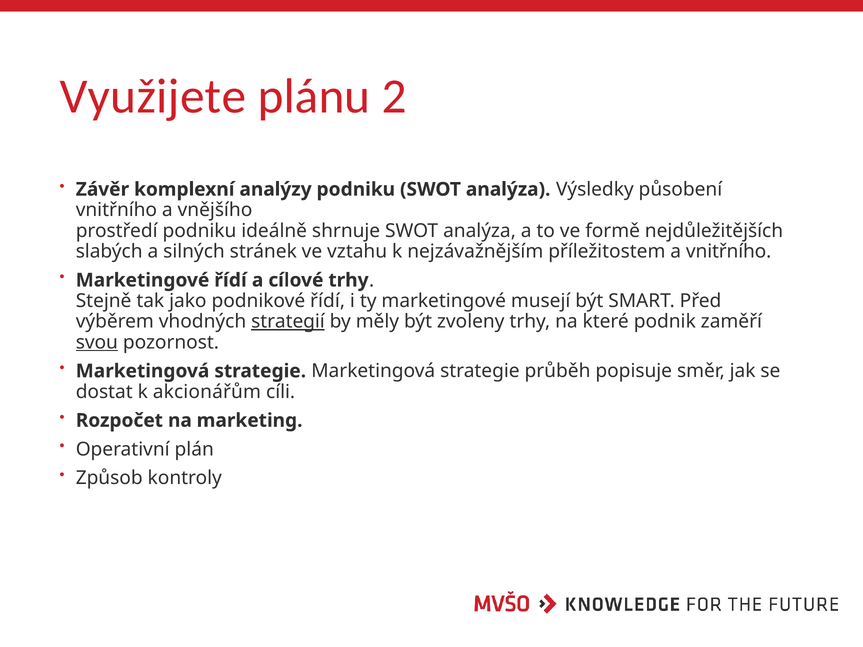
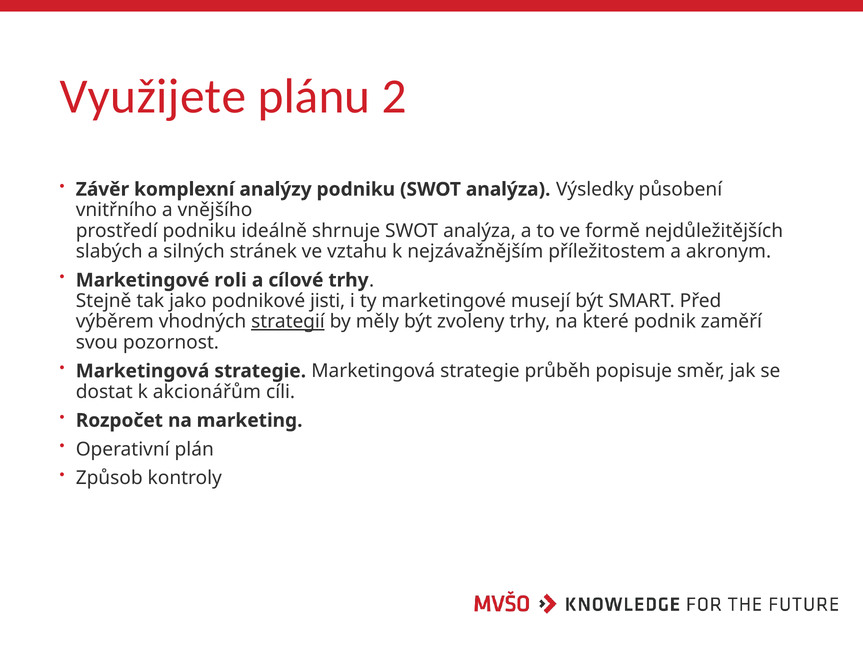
a vnitřního: vnitřního -> akronym (729, 252)
Marketingové řídí: řídí -> roli (230, 280)
podnikové řídí: řídí -> jisti (328, 301)
svou underline: present -> none (97, 342)
